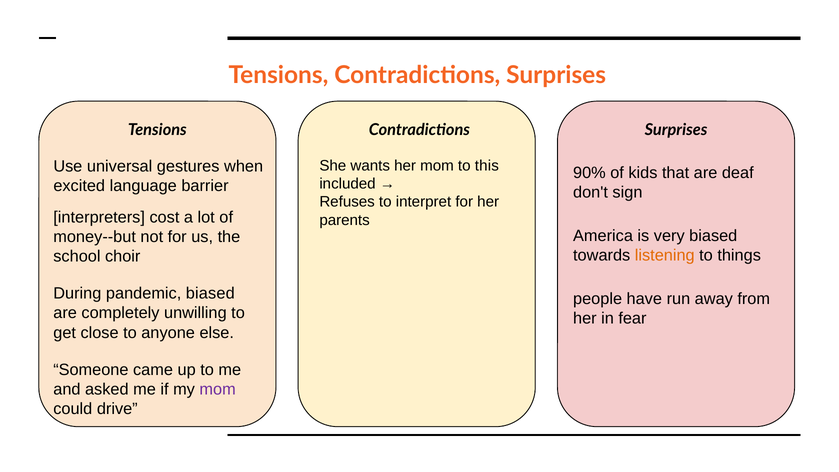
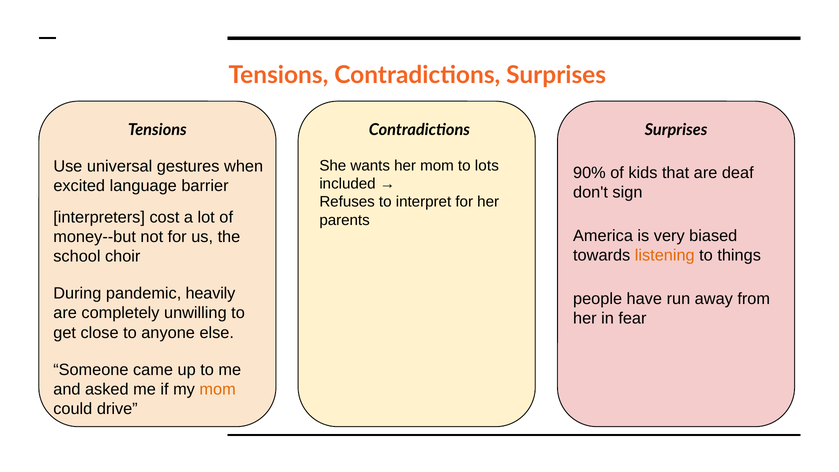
this: this -> lots (487, 166)
pandemic biased: biased -> heavily (210, 293)
mom colour: purple -> orange (218, 389)
